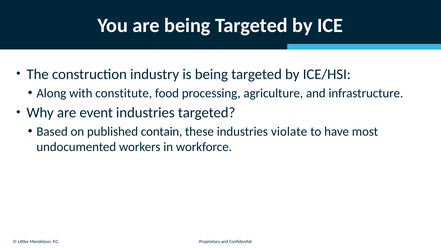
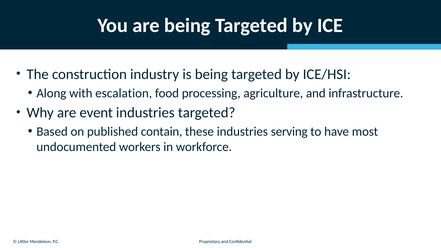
constitute: constitute -> escalation (124, 93)
violate: violate -> serving (289, 132)
